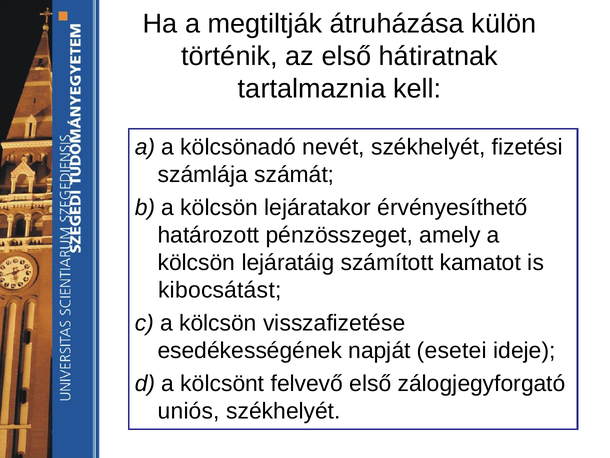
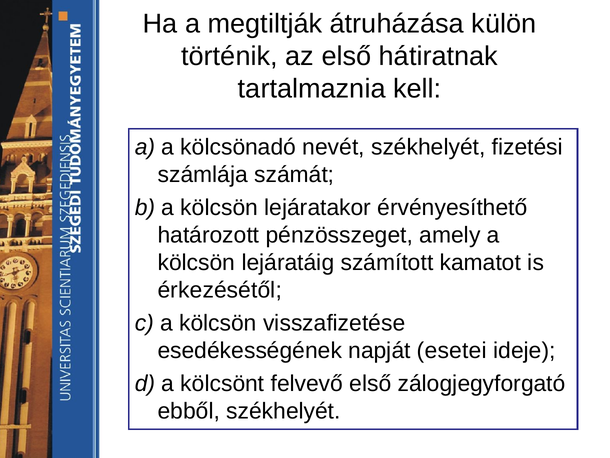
kibocsátást: kibocsátást -> érkezésétől (220, 290)
uniós: uniós -> ebből (189, 411)
